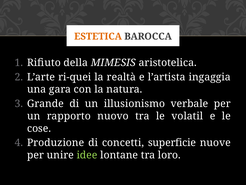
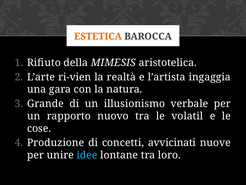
ri-quei: ri-quei -> ri-vien (75, 77)
superficie: superficie -> avvicinati (172, 142)
idee colour: light green -> light blue (87, 155)
